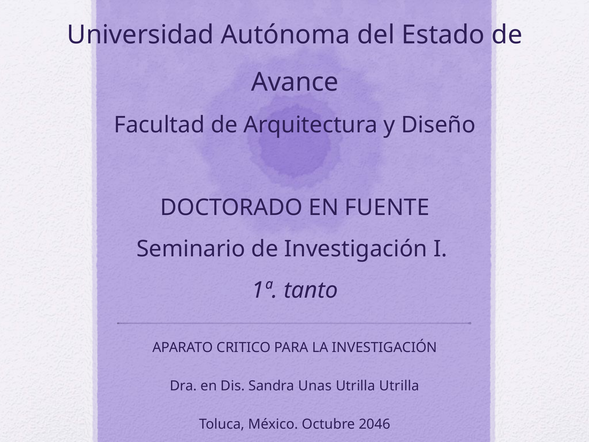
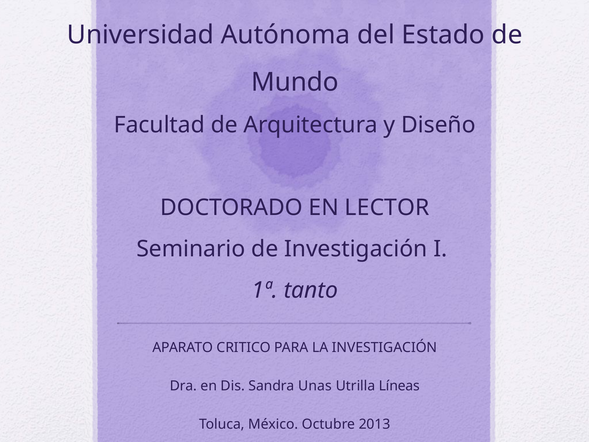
Avance: Avance -> Mundo (295, 82)
FUENTE: FUENTE -> LECTOR (387, 207)
Utrilla Utrilla: Utrilla -> Líneas (399, 386)
2046: 2046 -> 2013 (375, 424)
